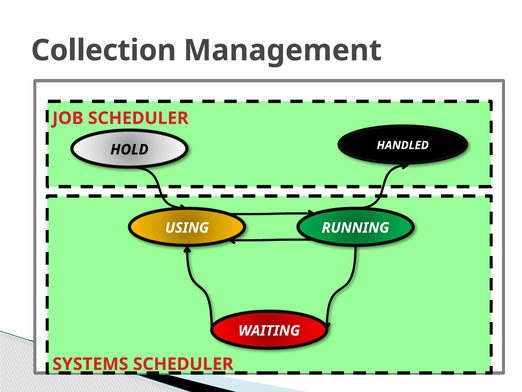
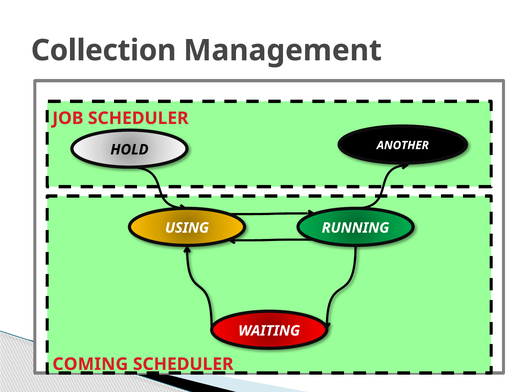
HANDLED: HANDLED -> ANOTHER (403, 145)
SYSTEMS: SYSTEMS -> COMING (90, 364)
